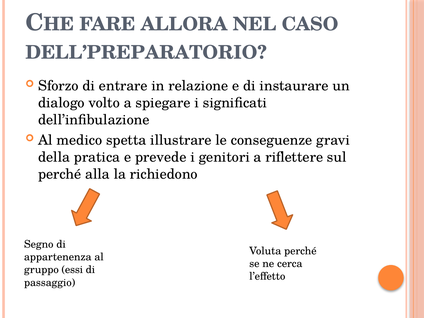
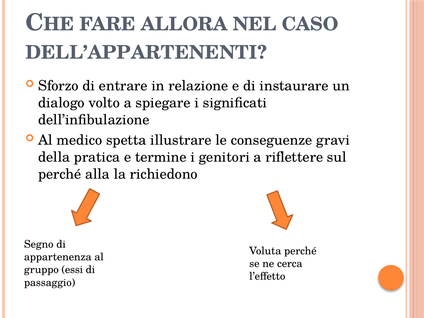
DELL’PREPARATORIO: DELL’PREPARATORIO -> DELL’APPARTENENTI (146, 53)
prevede: prevede -> termine (161, 157)
